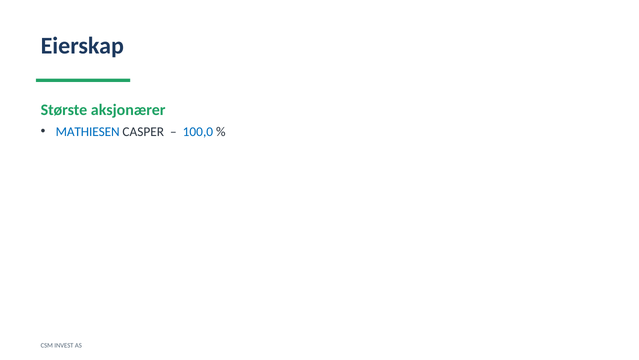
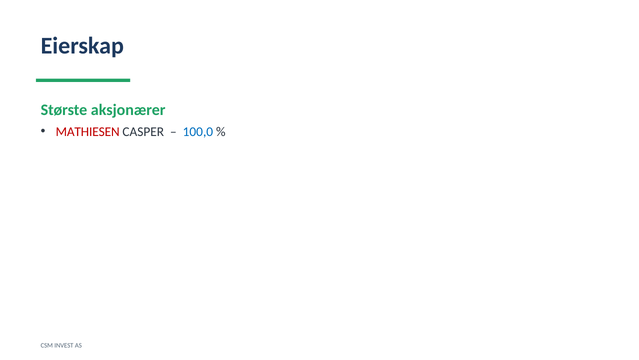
MATHIESEN colour: blue -> red (88, 131)
